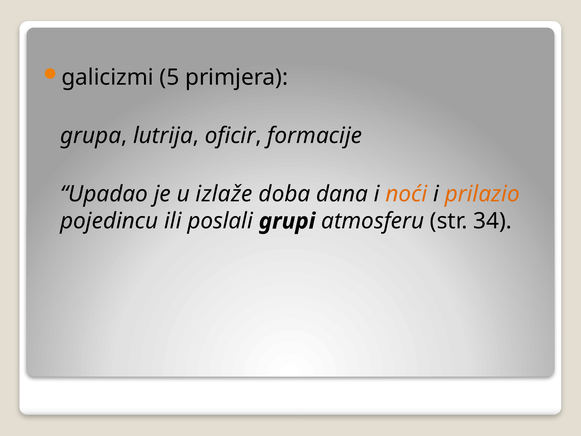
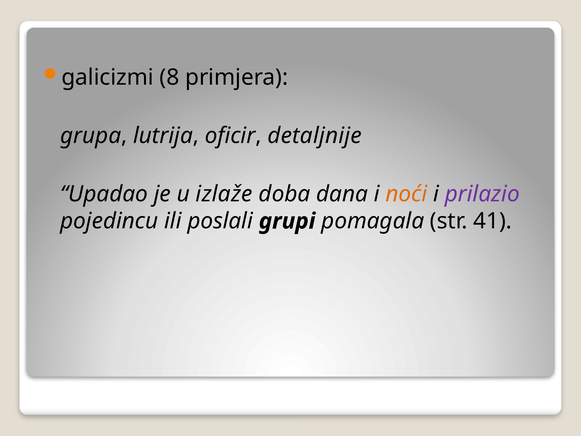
5: 5 -> 8 (169, 77)
formacije: formacije -> detaljnije (315, 136)
prilazio colour: orange -> purple (482, 194)
atmosferu: atmosferu -> pomagala (373, 221)
34: 34 -> 41 (493, 221)
